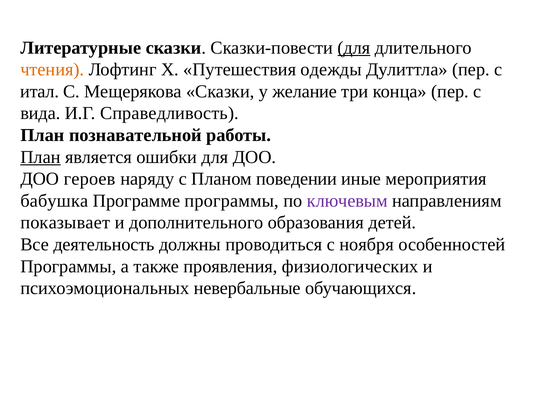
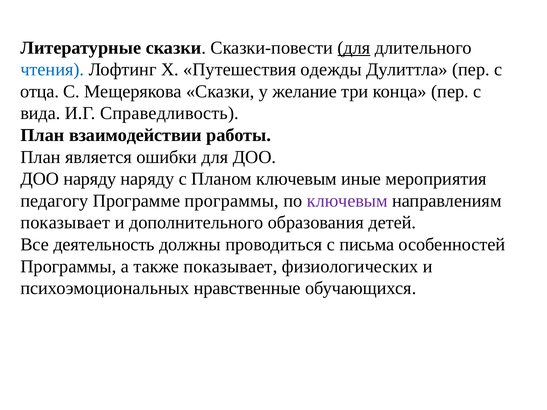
чтения colour: orange -> blue (52, 70)
итал: итал -> отца (40, 91)
познавательной: познавательной -> взаимодействии (135, 135)
План underline: present -> none (40, 157)
ДОО героев: героев -> наряду (90, 179)
Планом поведении: поведении -> ключевым (297, 179)
бабушка: бабушка -> педагогу (54, 201)
ноября: ноября -> письма (367, 245)
также проявления: проявления -> показывает (230, 267)
невербальные: невербальные -> нравственные (247, 288)
